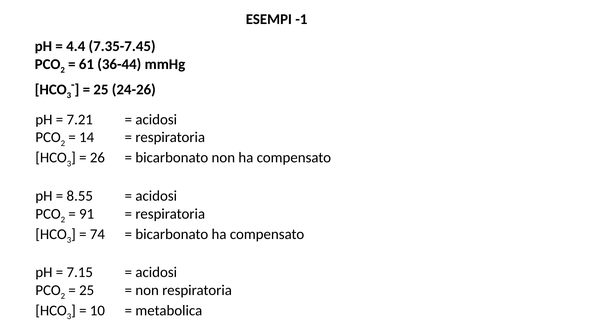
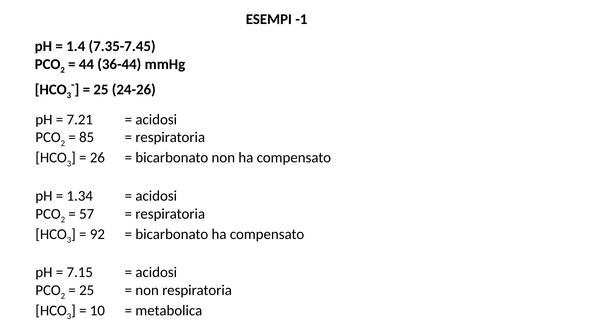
4.4: 4.4 -> 1.4 (76, 46)
61: 61 -> 44 (86, 64)
14: 14 -> 85 (87, 137)
8.55: 8.55 -> 1.34 (80, 196)
91: 91 -> 57 (87, 214)
74: 74 -> 92 (97, 234)
